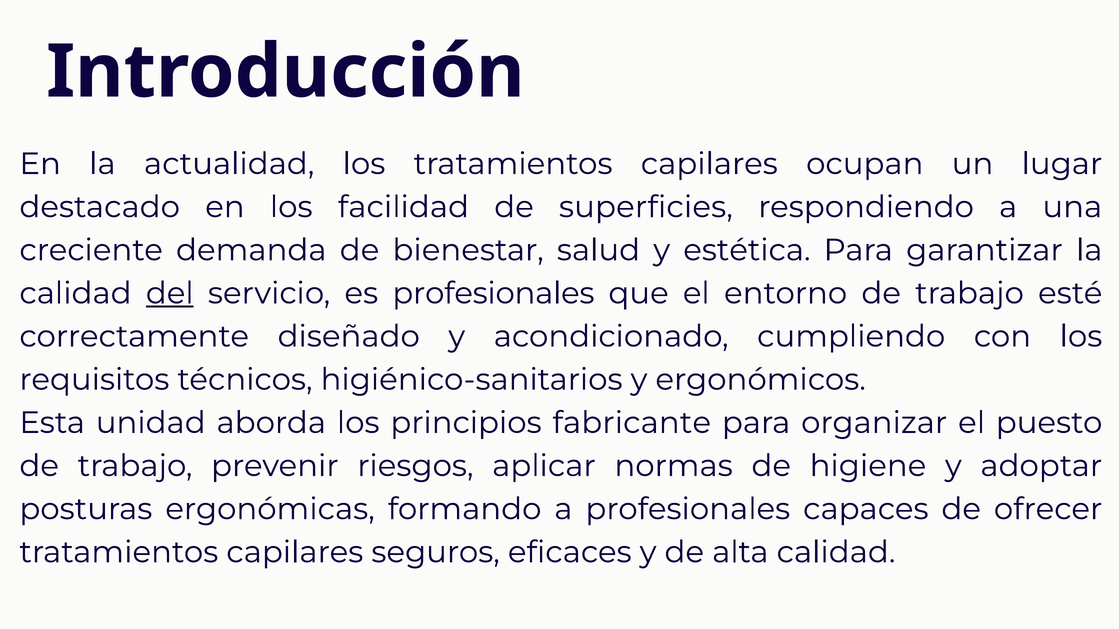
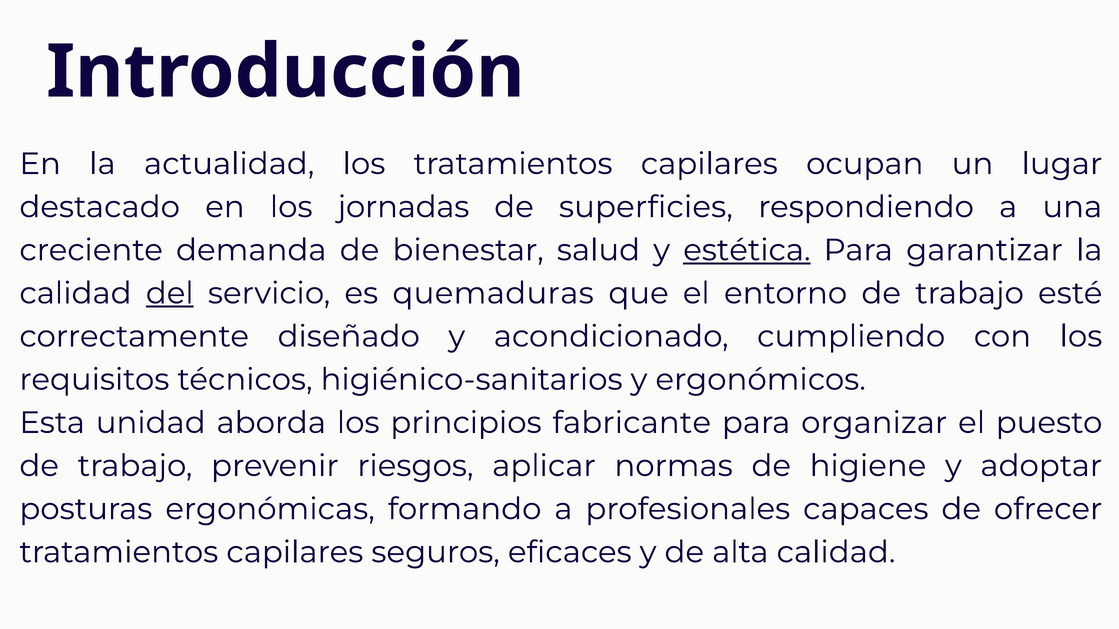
facilidad: facilidad -> jornadas (404, 207)
estética underline: none -> present (747, 250)
es profesionales: profesionales -> quemaduras (493, 293)
